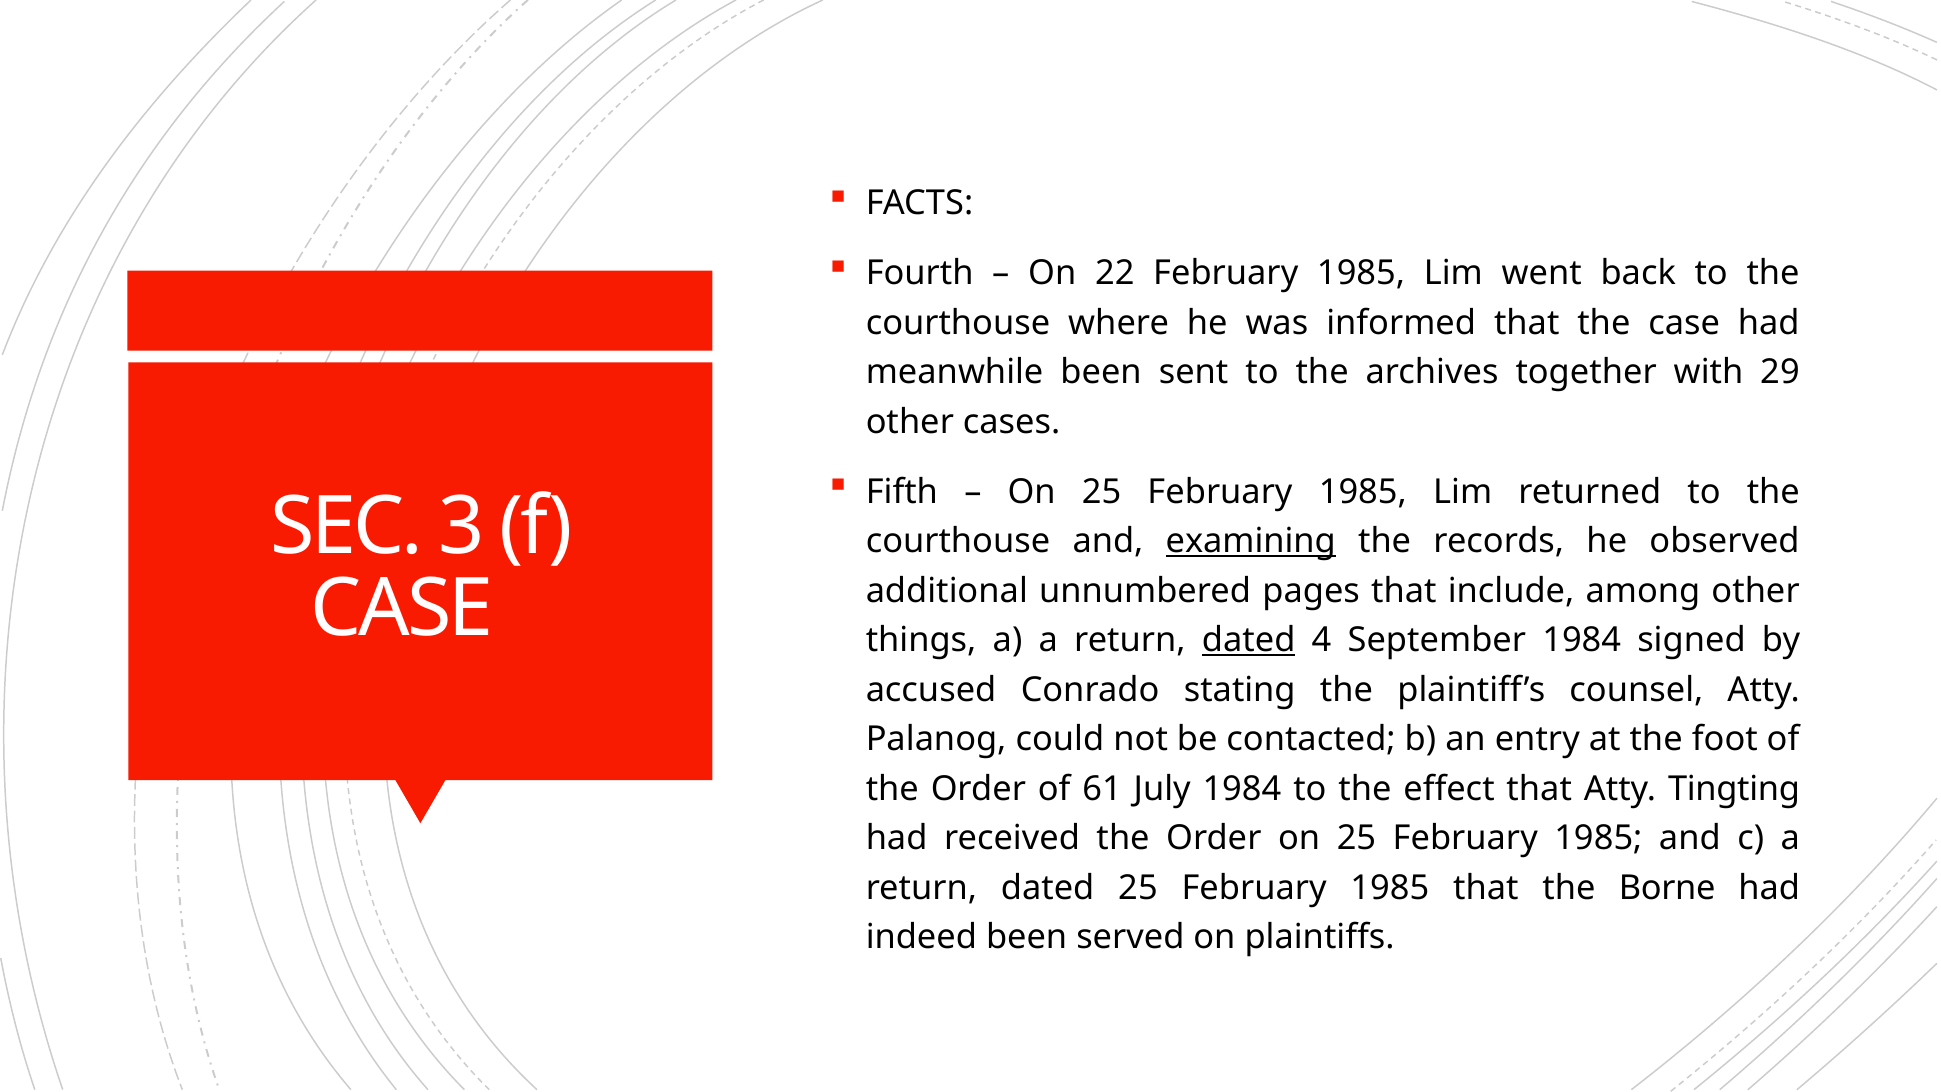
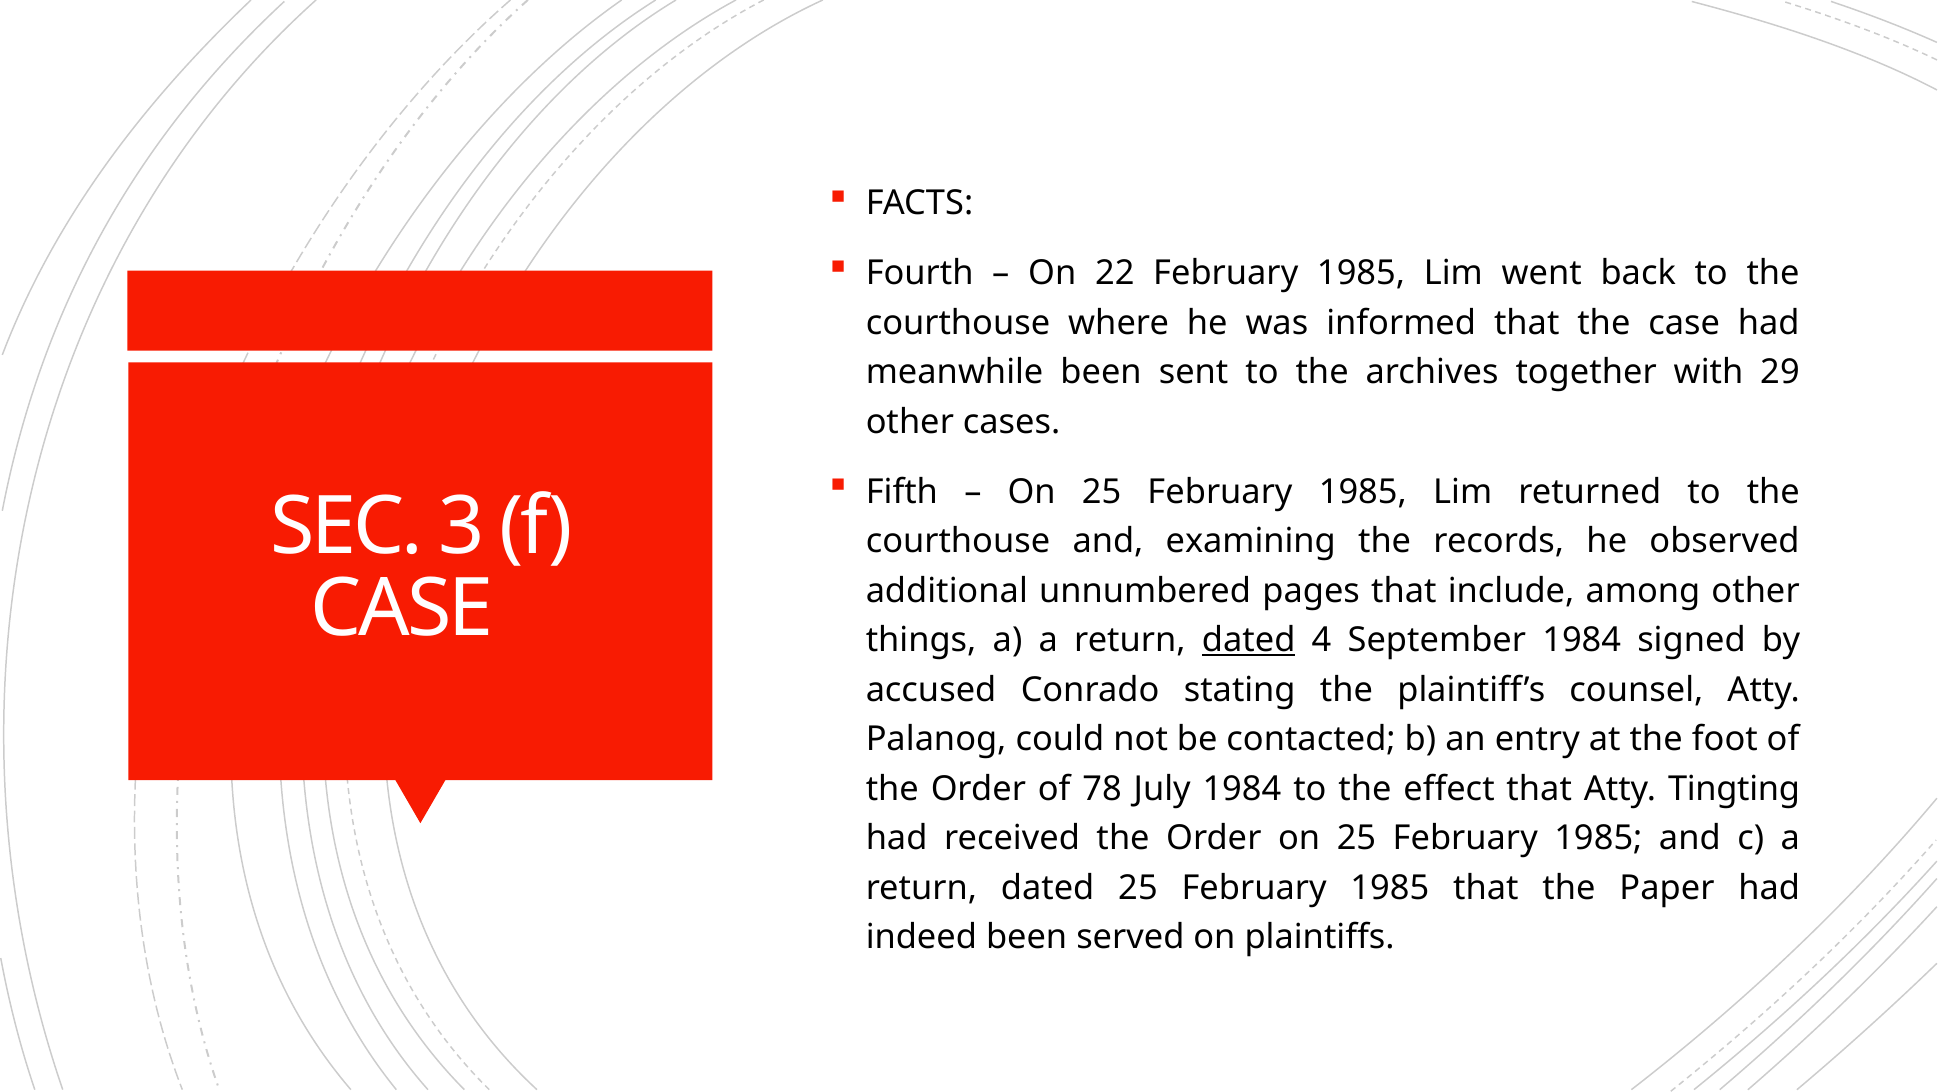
examining underline: present -> none (1251, 541)
61: 61 -> 78 (1102, 789)
Borne: Borne -> Paper (1667, 888)
